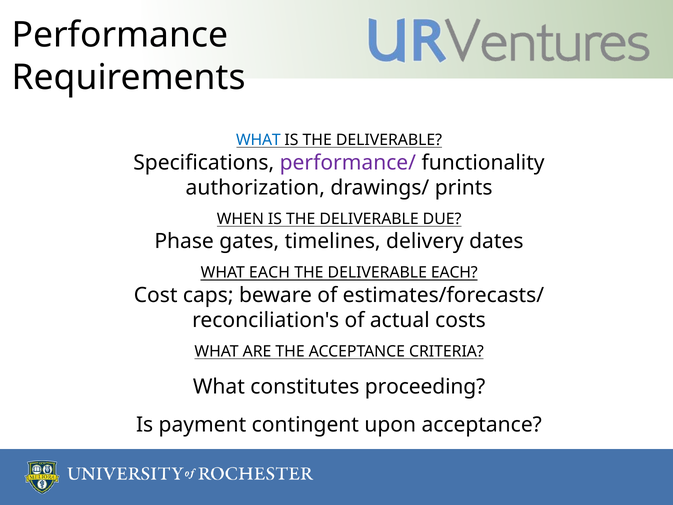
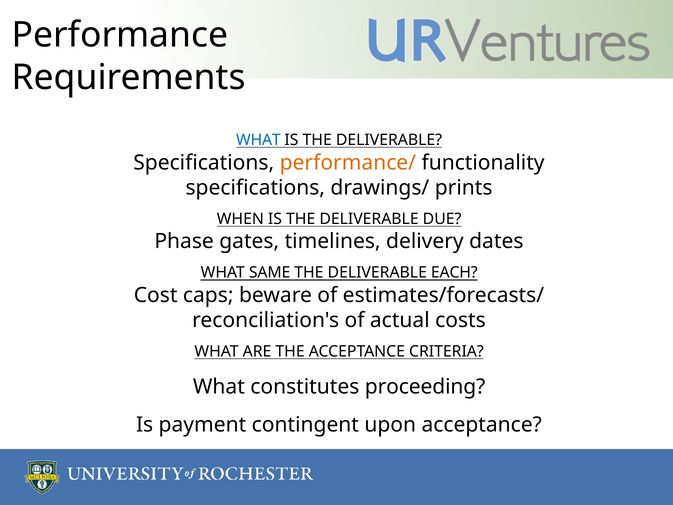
performance/ colour: purple -> orange (348, 162)
authorization: authorization -> specifications (255, 188)
WHAT EACH: EACH -> SAME (270, 273)
